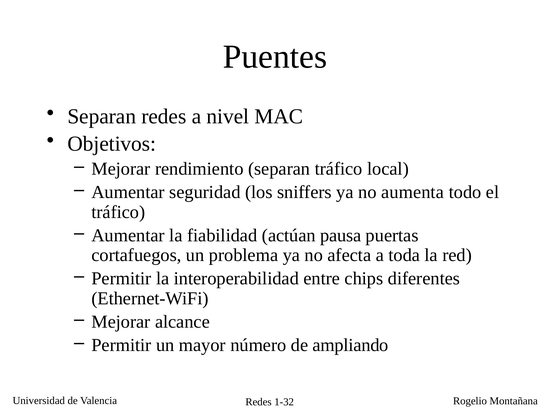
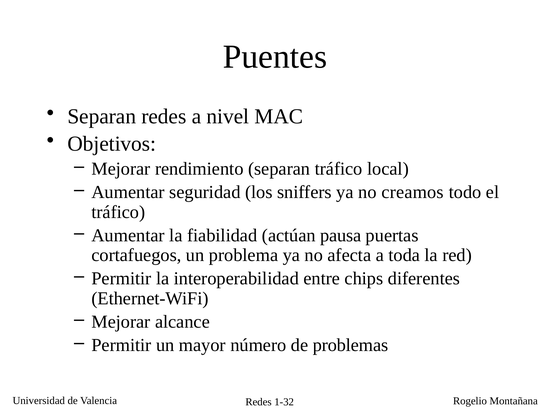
aumenta: aumenta -> creamos (413, 192)
ampliando: ampliando -> problemas (351, 346)
